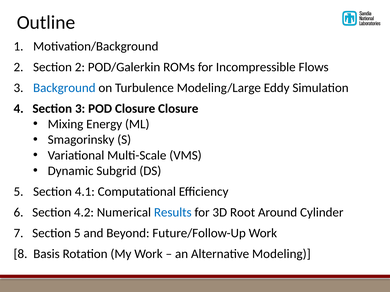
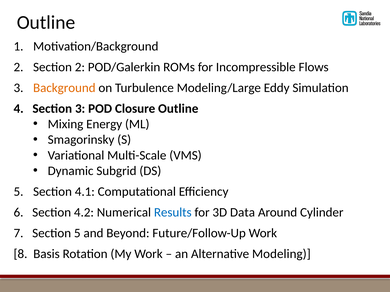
Background colour: blue -> orange (64, 88)
Closure Closure: Closure -> Outline (178, 109)
Root: Root -> Data (243, 213)
